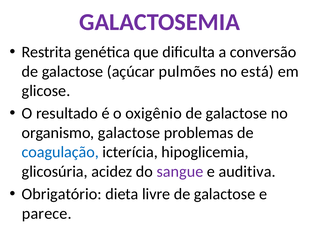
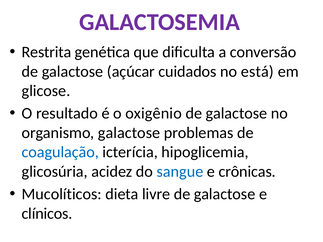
pulmões: pulmões -> cuidados (187, 72)
sangue colour: purple -> blue (180, 172)
auditiva: auditiva -> crônicas (247, 172)
Obrigatório: Obrigatório -> Mucolíticos (62, 194)
parece: parece -> clínicos (47, 214)
